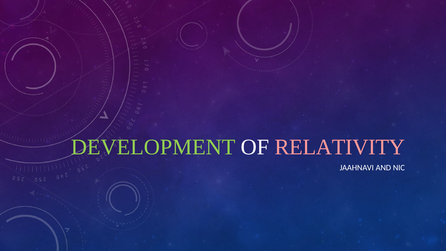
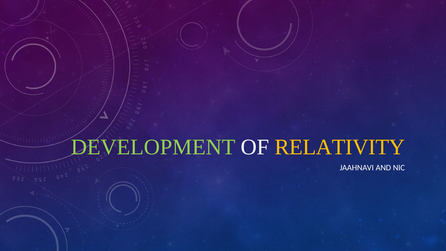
RELATIVITY colour: pink -> yellow (340, 147)
